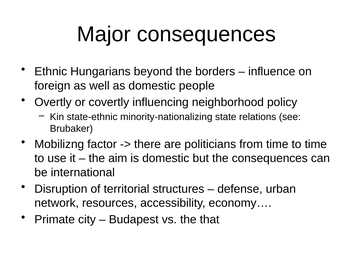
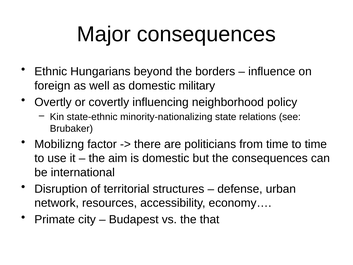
people: people -> military (197, 86)
